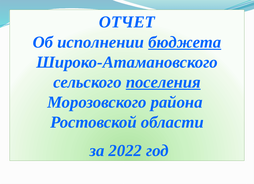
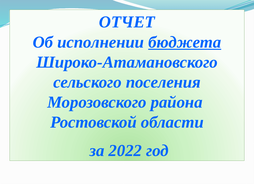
поселения underline: present -> none (163, 82)
